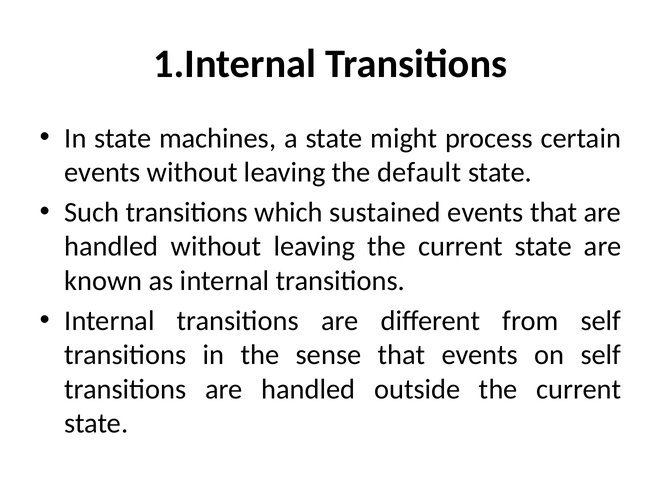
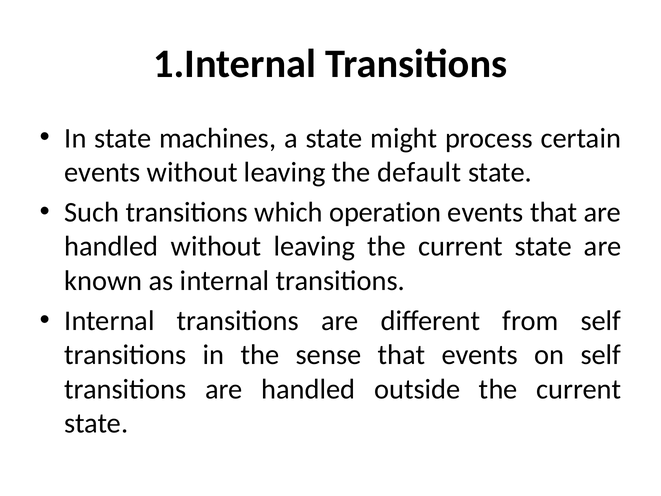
sustained: sustained -> operation (385, 212)
